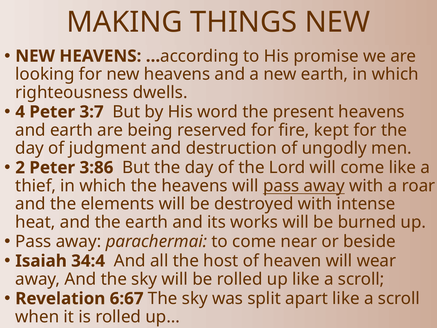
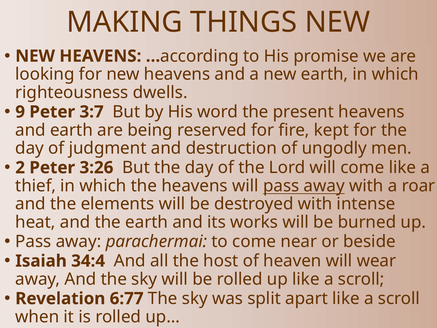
4: 4 -> 9 (20, 112)
3:86: 3:86 -> 3:26 (96, 168)
6:67: 6:67 -> 6:77 (127, 298)
